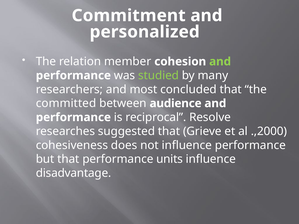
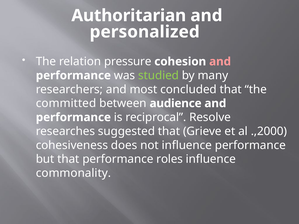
Commitment: Commitment -> Authoritarian (129, 16)
member: member -> pressure (128, 62)
and colour: light green -> pink (220, 62)
units: units -> roles (170, 159)
disadvantage: disadvantage -> commonality (73, 173)
